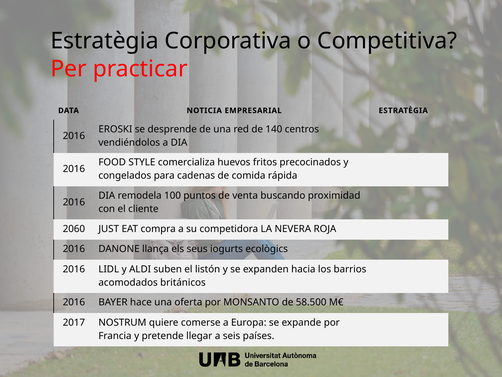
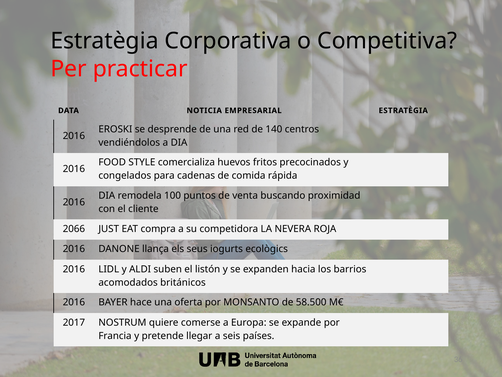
2060: 2060 -> 2066 (74, 229)
